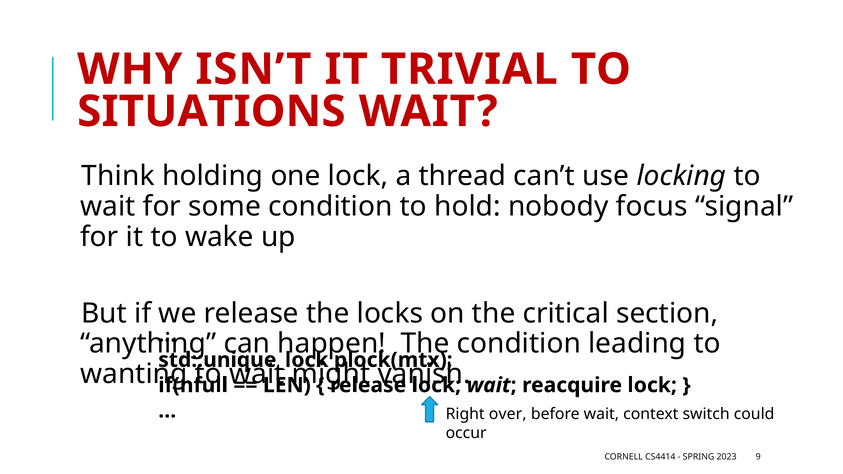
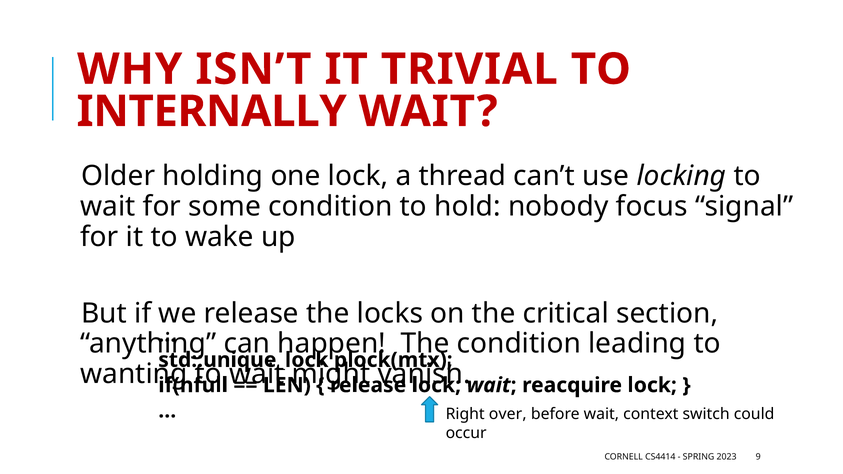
SITUATIONS: SITUATIONS -> INTERNALLY (212, 112)
Think: Think -> Older (118, 176)
